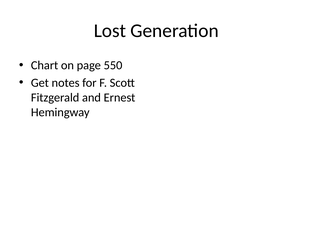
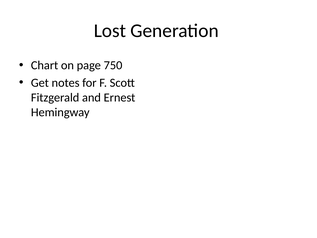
550: 550 -> 750 (113, 65)
